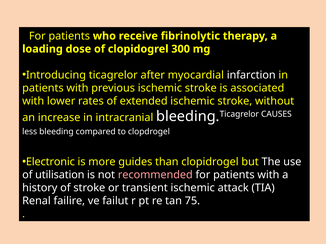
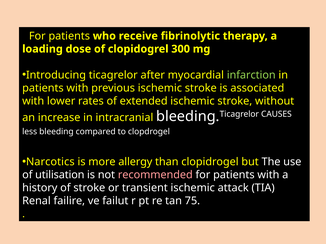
infarction colour: white -> light green (251, 75)
Electronic: Electronic -> Narcotics (50, 162)
guides: guides -> allergy (135, 162)
